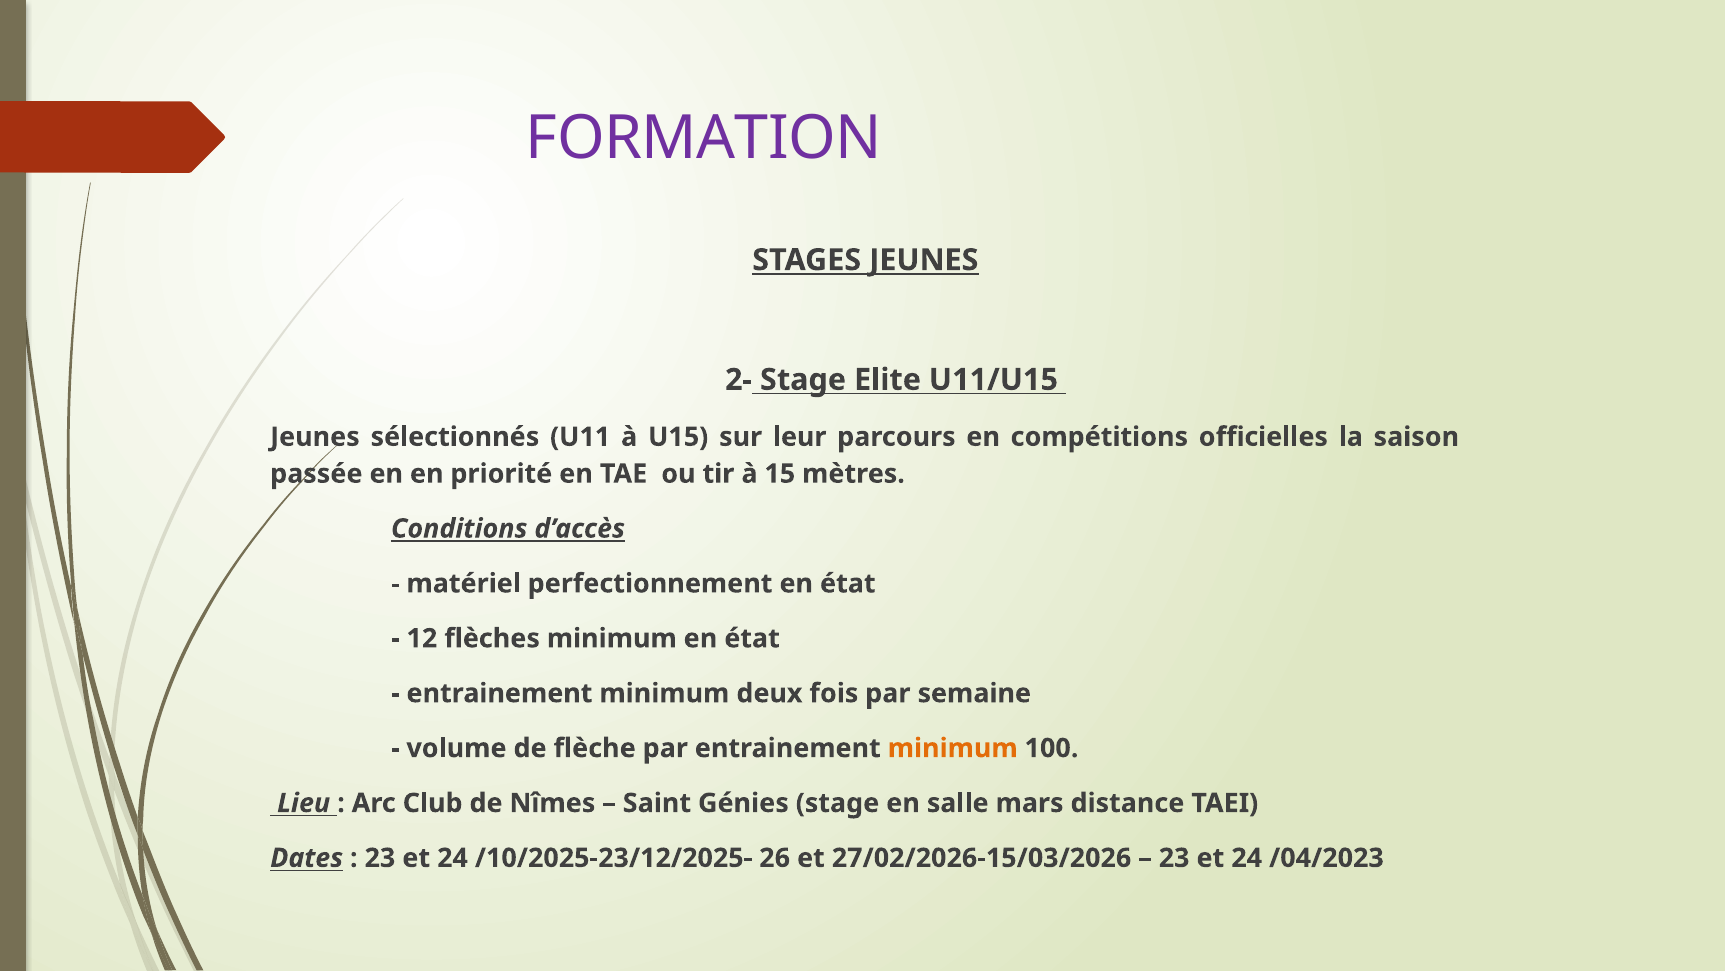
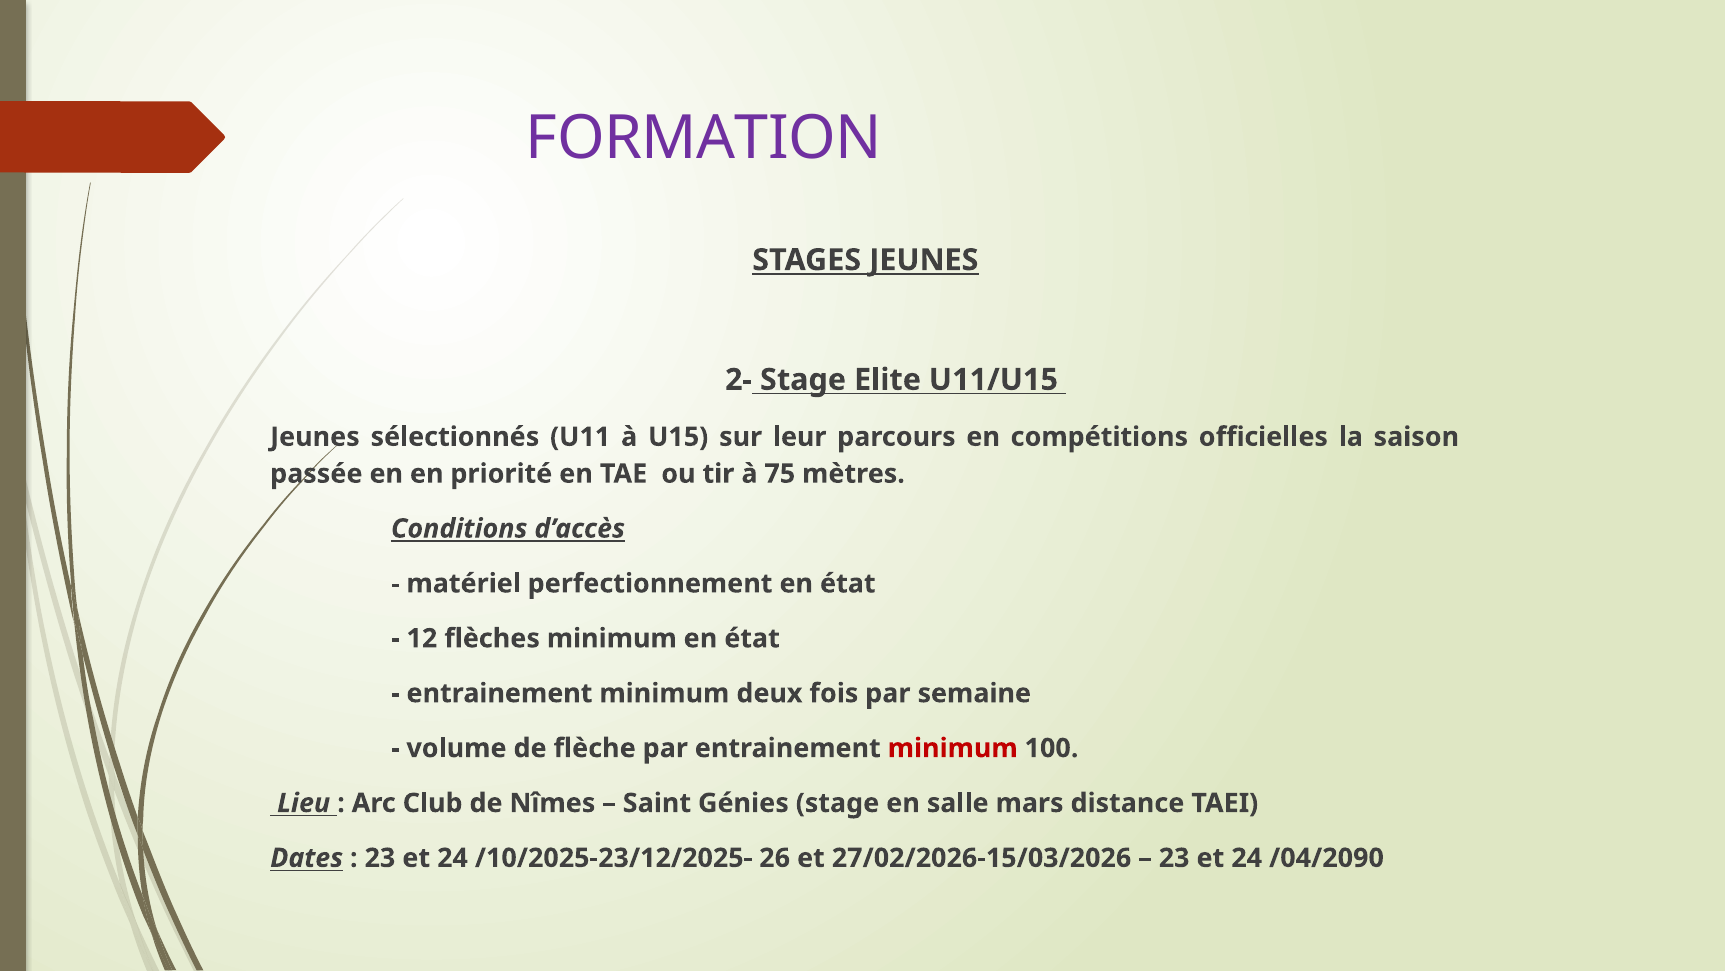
15: 15 -> 75 (780, 473)
minimum colour: orange -> red (953, 748)
/04/2023: /04/2023 -> /04/2090 (1326, 857)
